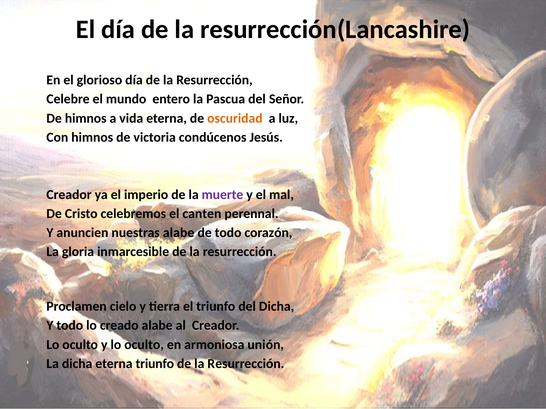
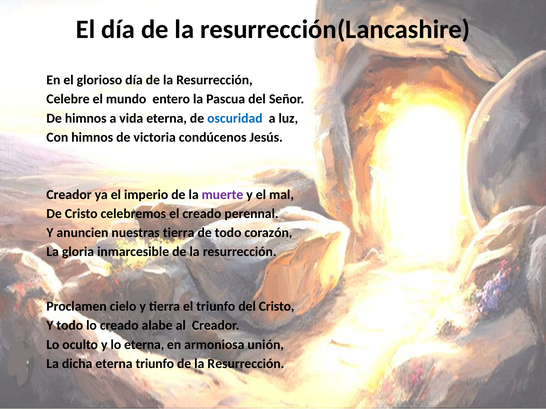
oscuridad colour: orange -> blue (235, 118)
el canten: canten -> creado (202, 214)
nuestras alabe: alabe -> tierra (179, 233)
del Dicha: Dicha -> Cristo (277, 307)
y lo oculto: oculto -> eterna (144, 345)
